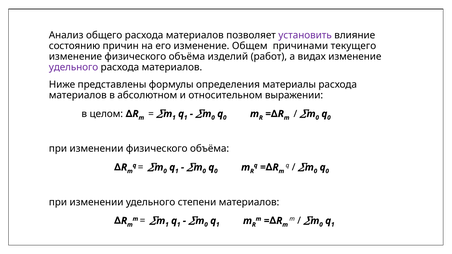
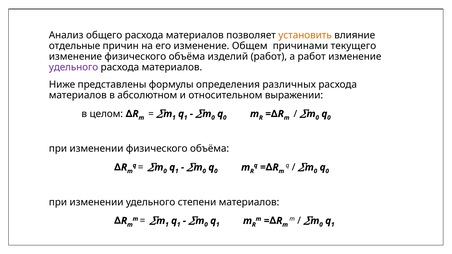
установить colour: purple -> orange (305, 35)
состоянию: состоянию -> отдельные (75, 46)
а видах: видах -> работ (312, 57)
материалы: материалы -> различных (289, 85)
